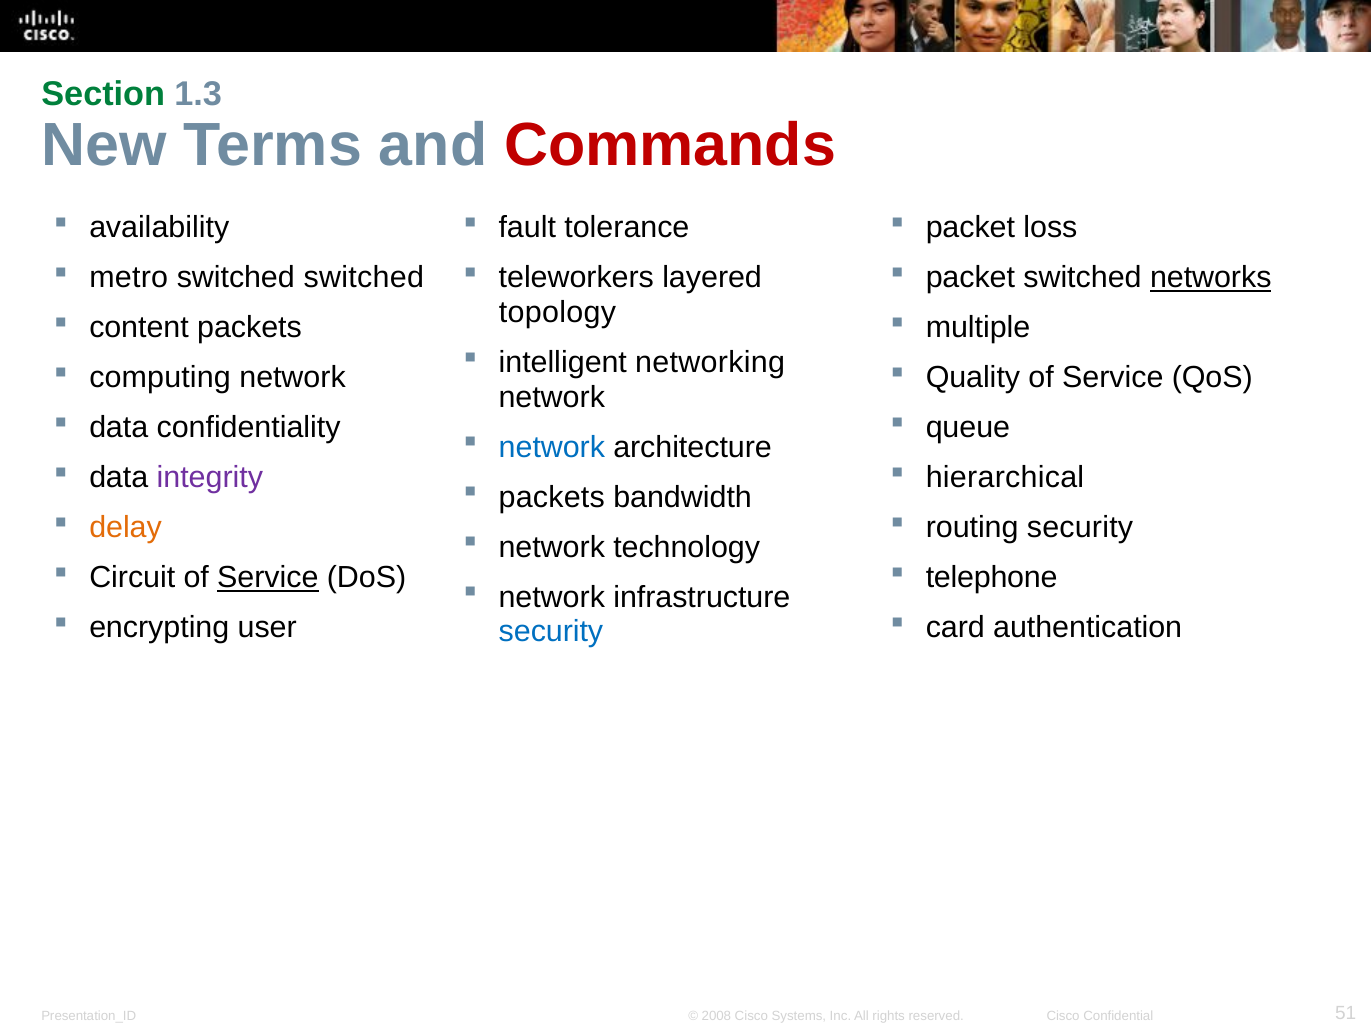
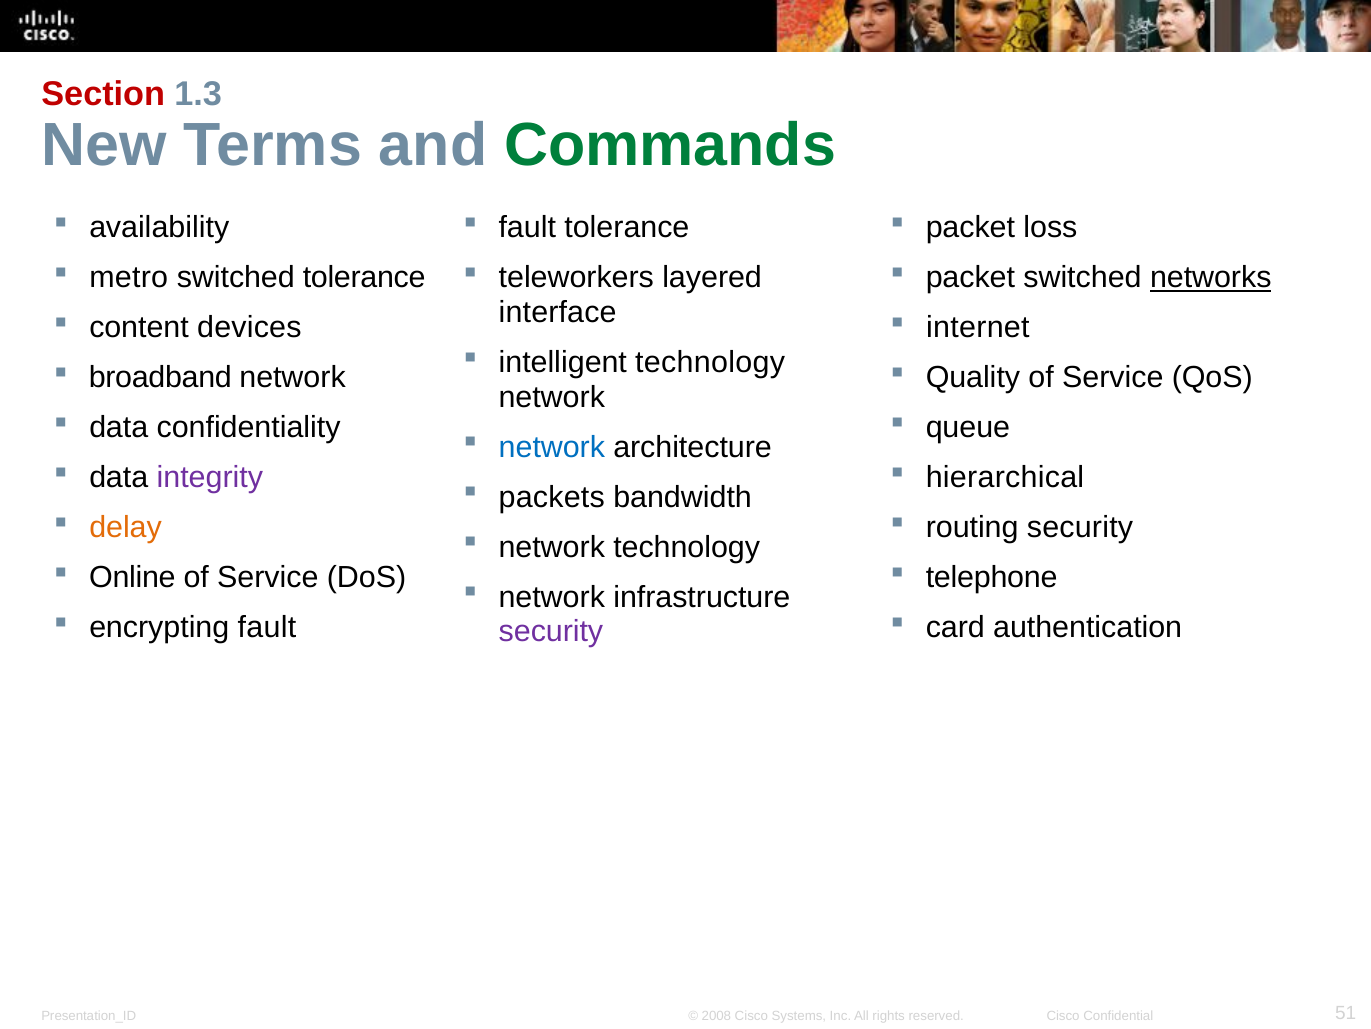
Section colour: green -> red (103, 94)
Commands colour: red -> green (670, 145)
switched switched: switched -> tolerance (364, 278)
topology: topology -> interface (558, 312)
content packets: packets -> devices (249, 327)
multiple: multiple -> internet (978, 327)
intelligent networking: networking -> technology (710, 362)
computing: computing -> broadband (160, 377)
Circuit: Circuit -> Online (132, 577)
Service underline: present -> none (268, 577)
encrypting user: user -> fault (267, 627)
security colour: blue -> purple (551, 631)
